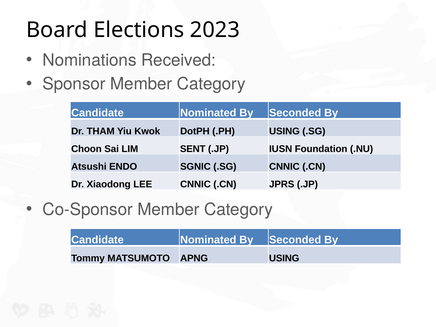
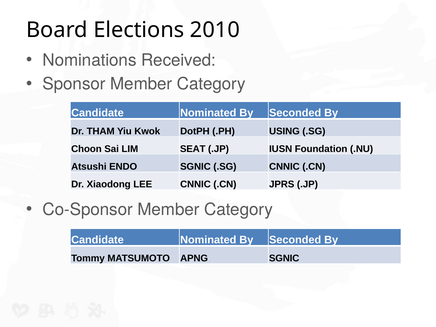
2023: 2023 -> 2010 (215, 30)
SENT: SENT -> SEAT (193, 149)
APNG USING: USING -> SGNIC (284, 258)
